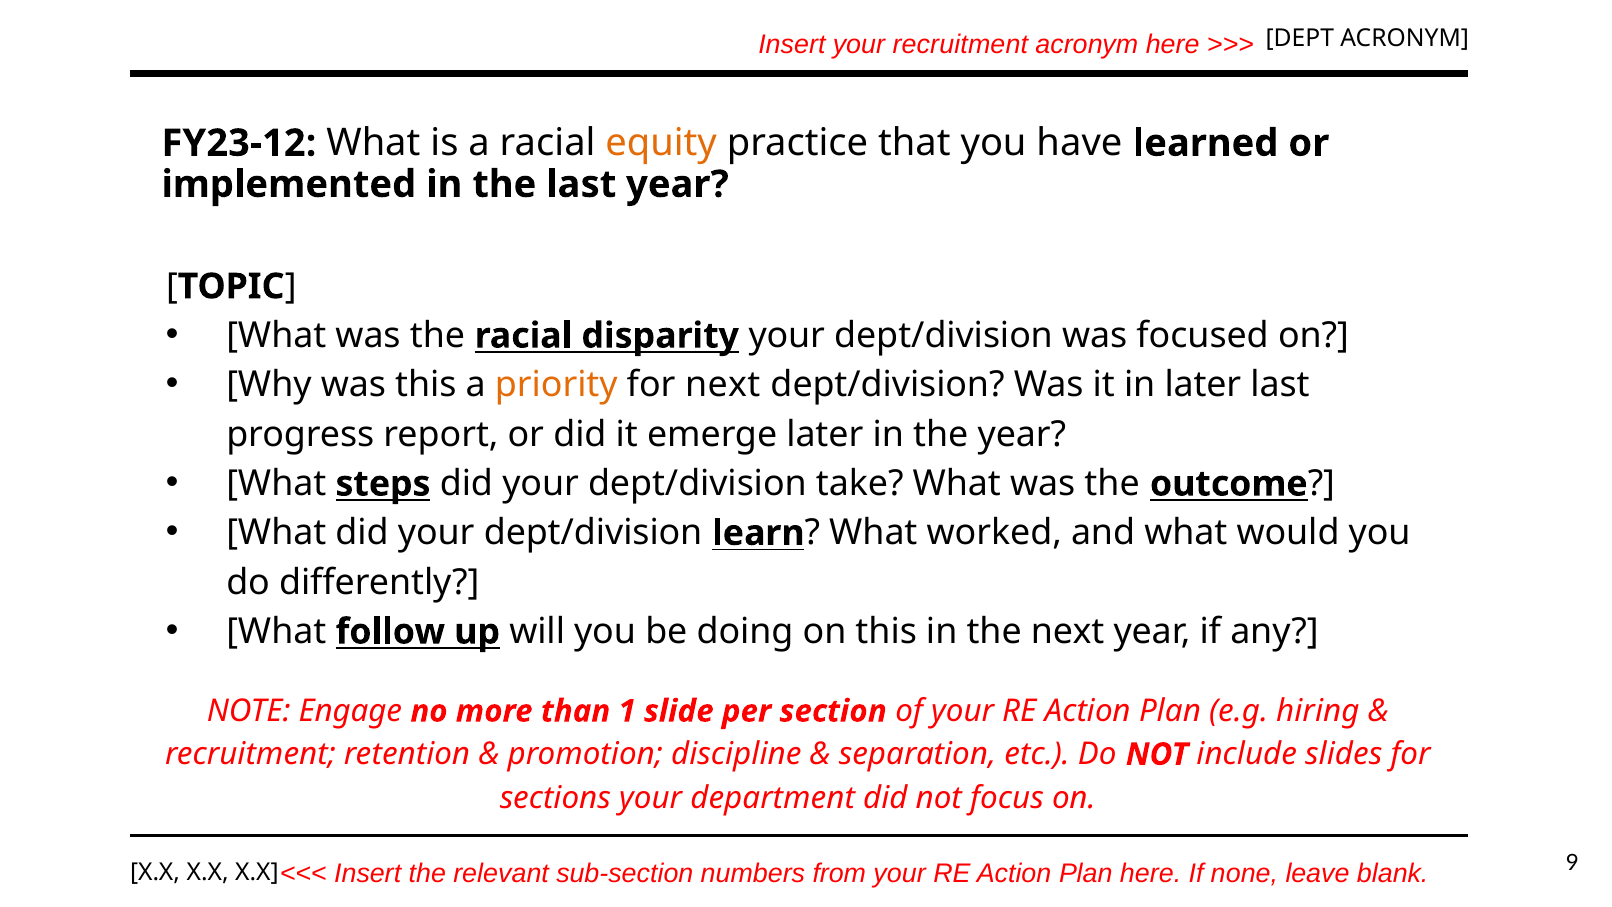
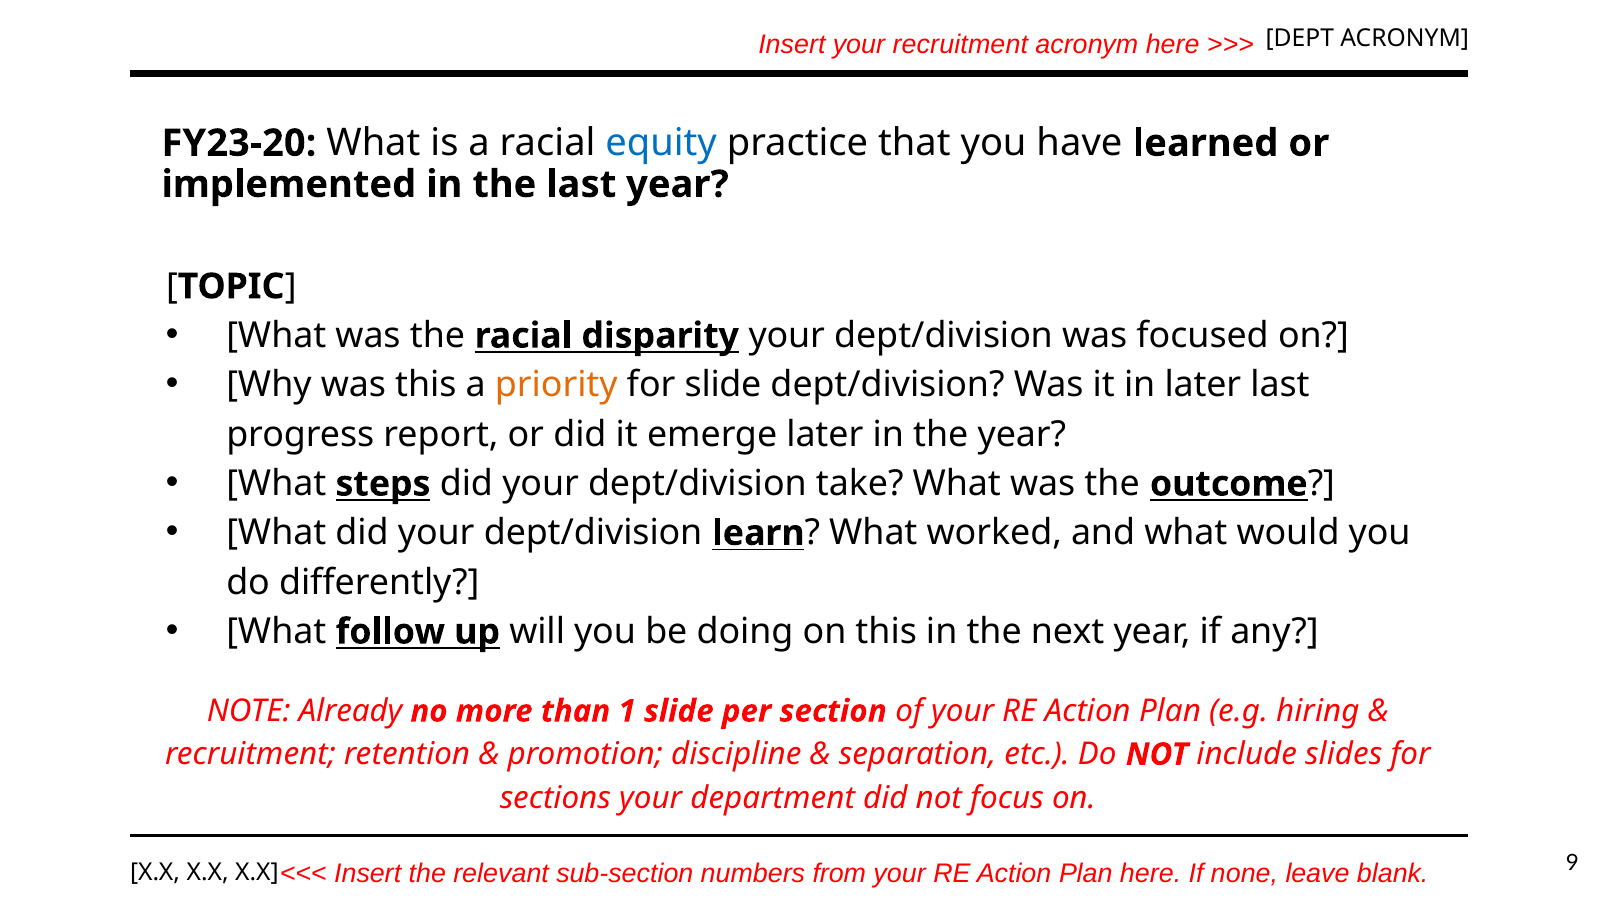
FY23-12: FY23-12 -> FY23-20 (239, 143)
equity colour: orange -> blue (661, 143)
for next: next -> slide (723, 385)
Engage: Engage -> Already (350, 711)
